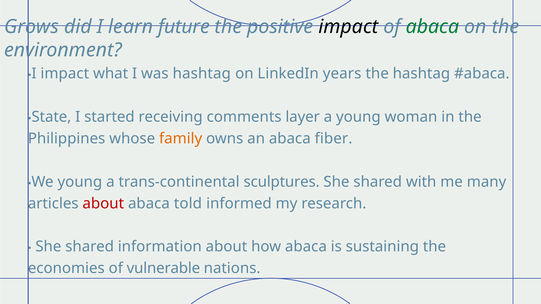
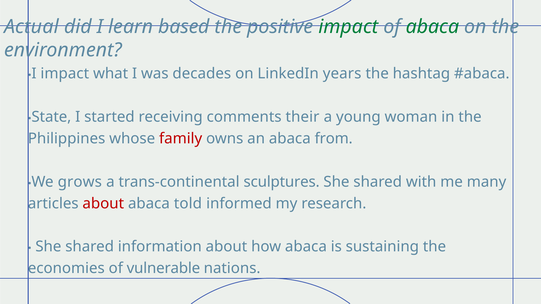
Grows: Grows -> Actual (31, 27)
future: future -> based (184, 27)
impact colour: black -> green (348, 27)
was hashtag: hashtag -> decades (202, 74)
layer: layer -> their (303, 117)
family colour: orange -> red (181, 139)
fiber: fiber -> from (334, 139)
We young: young -> grows (80, 182)
